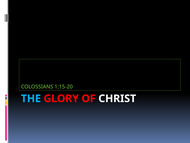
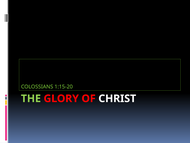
THE colour: light blue -> light green (31, 98)
